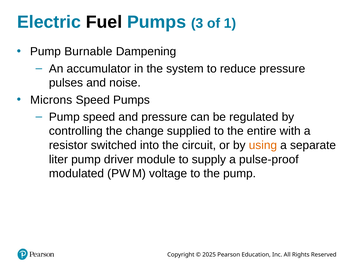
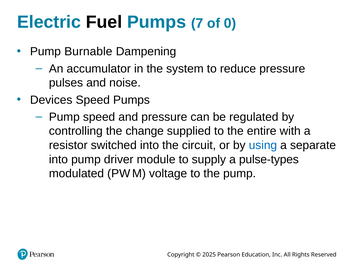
3: 3 -> 7 (197, 23)
1: 1 -> 0 (230, 23)
Microns: Microns -> Devices (51, 100)
using colour: orange -> blue (263, 146)
liter: liter -> into (58, 160)
pulse-proof: pulse-proof -> pulse-types (269, 160)
